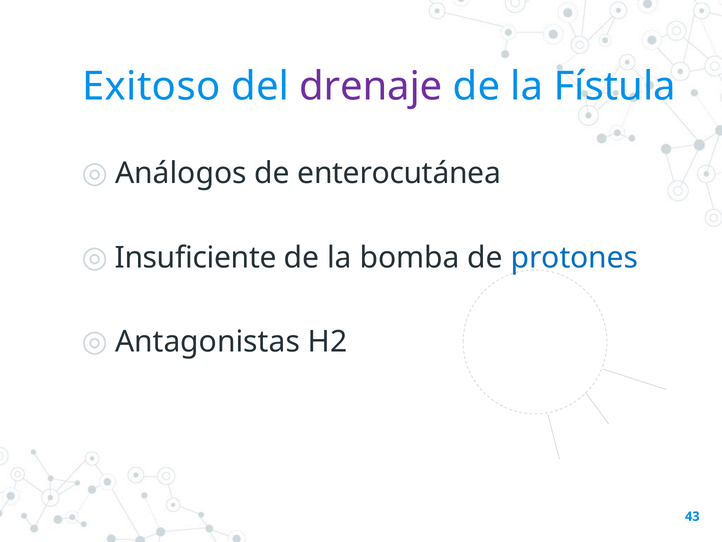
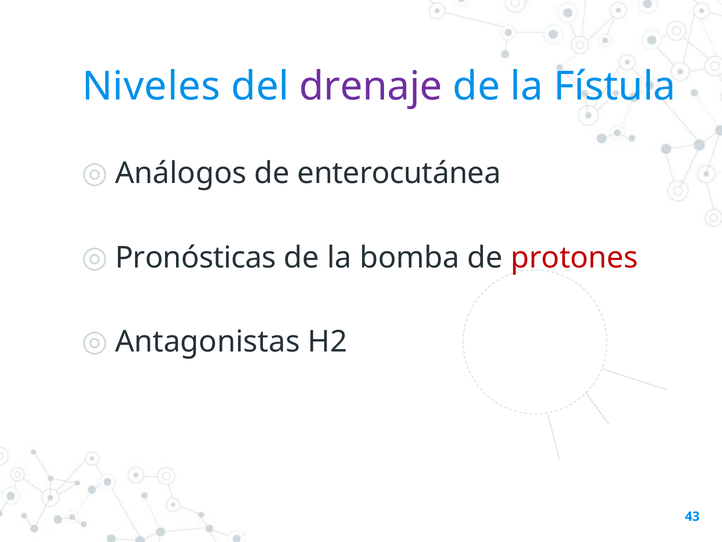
Exitoso: Exitoso -> Niveles (151, 86)
Insuficiente: Insuficiente -> Pronósticas (196, 257)
protones colour: blue -> red (574, 257)
